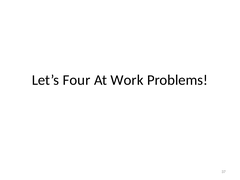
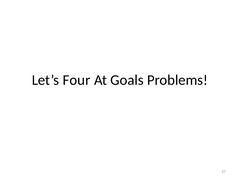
Work: Work -> Goals (127, 80)
